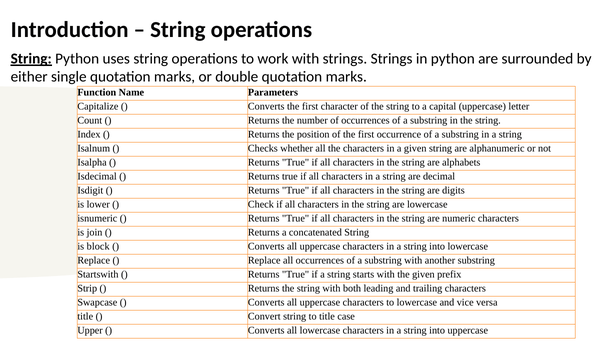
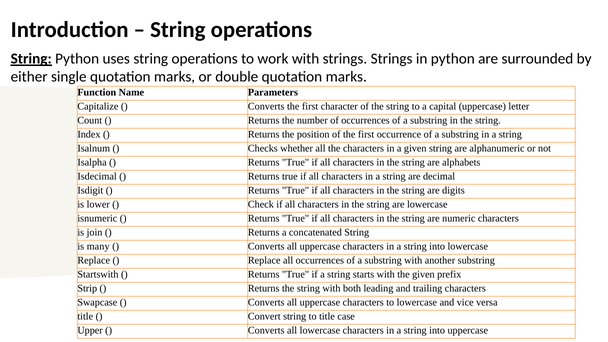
block: block -> many (98, 246)
